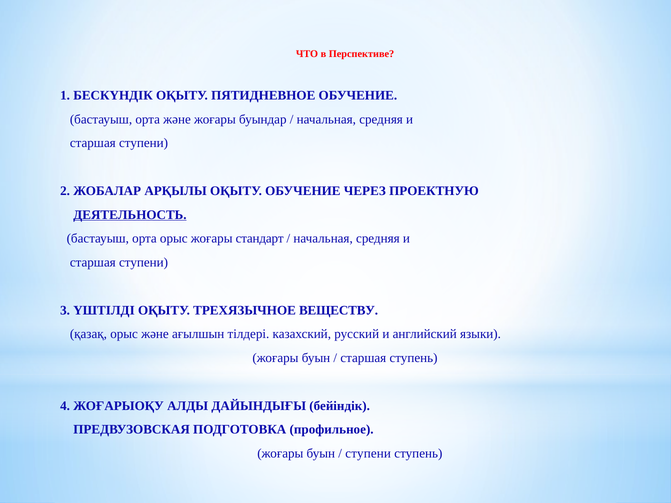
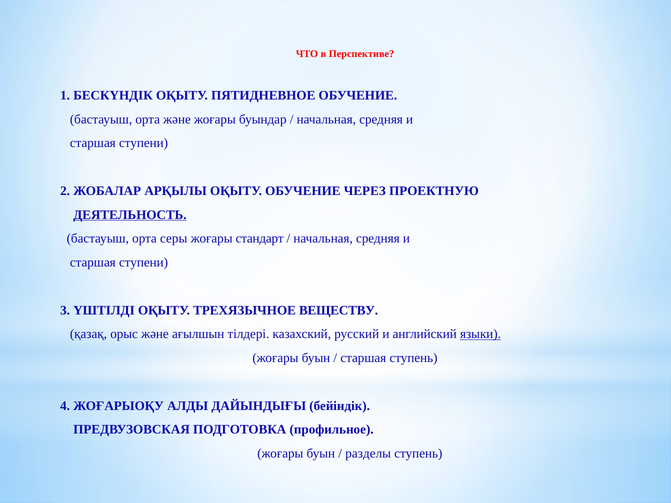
орта орыс: орыс -> серы (174, 239)
языки underline: none -> present (481, 334)
ступени: ступени -> разделы (368, 454)
